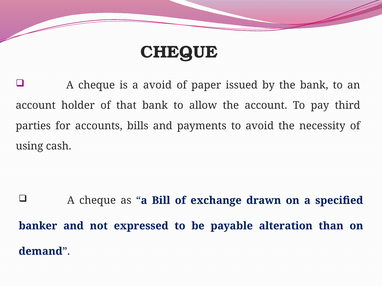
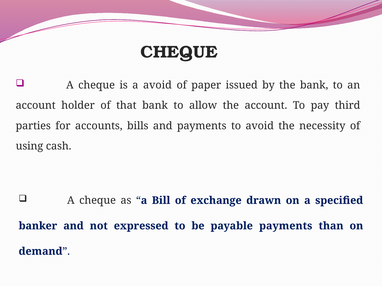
payable alteration: alteration -> payments (286, 226)
